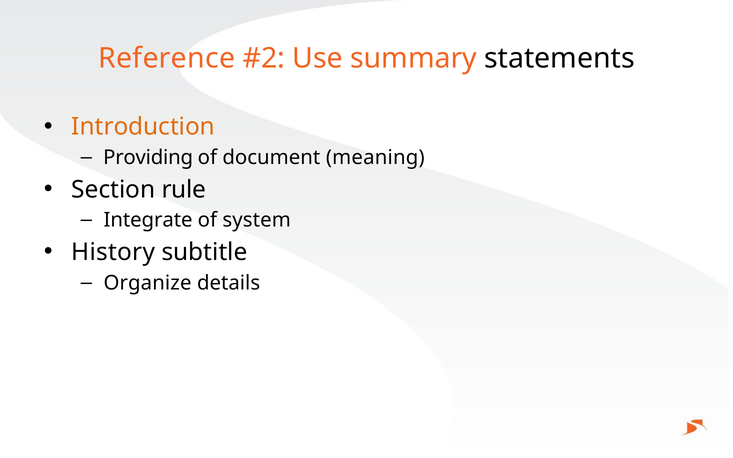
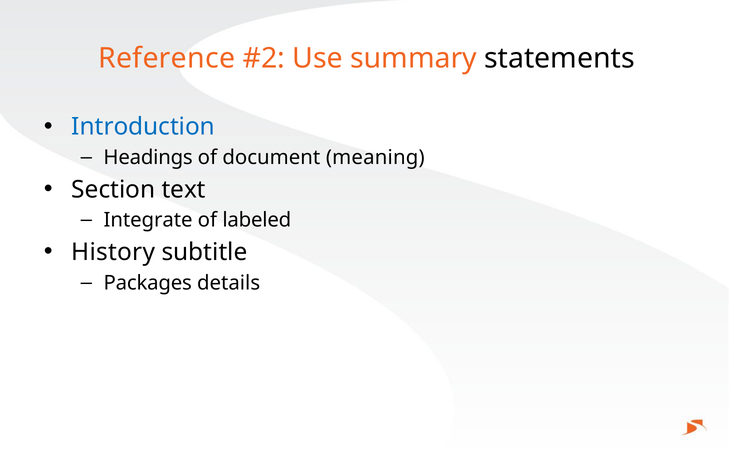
Introduction colour: orange -> blue (143, 127)
Providing: Providing -> Headings (148, 158)
rule: rule -> text (184, 190)
system: system -> labeled (257, 220)
Organize: Organize -> Packages (148, 283)
